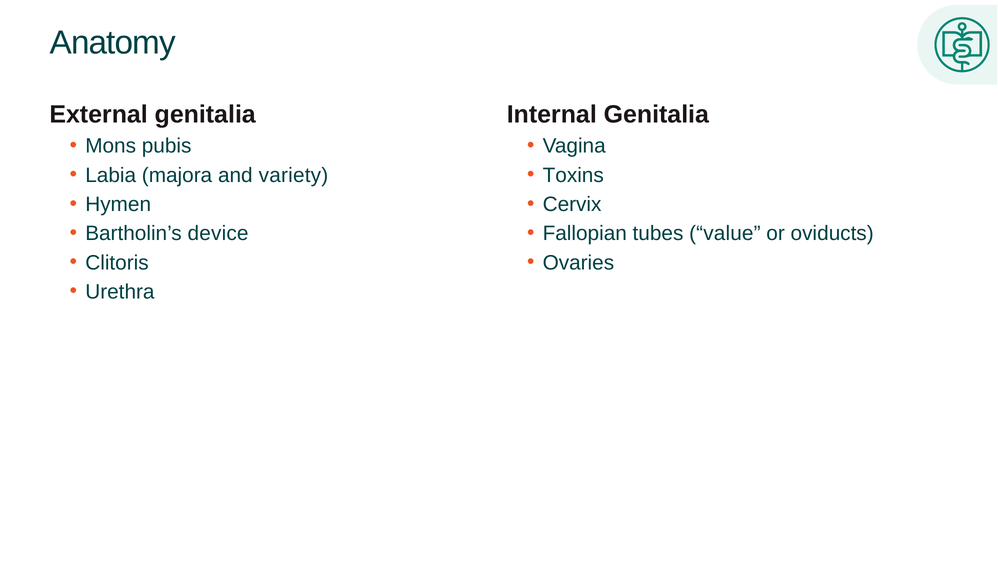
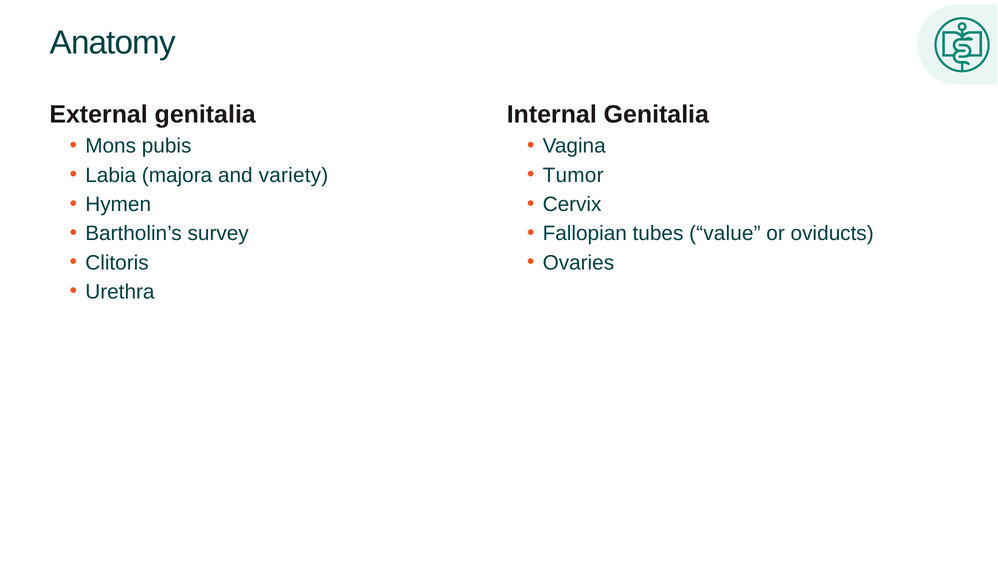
Toxins: Toxins -> Tumor (573, 175)
device: device -> survey (218, 233)
